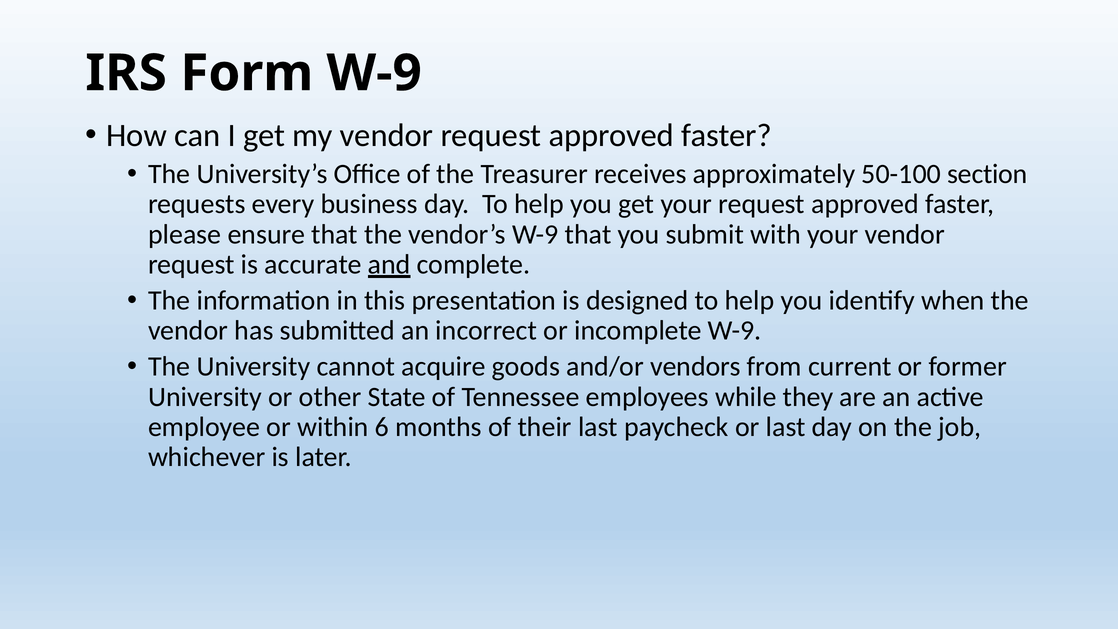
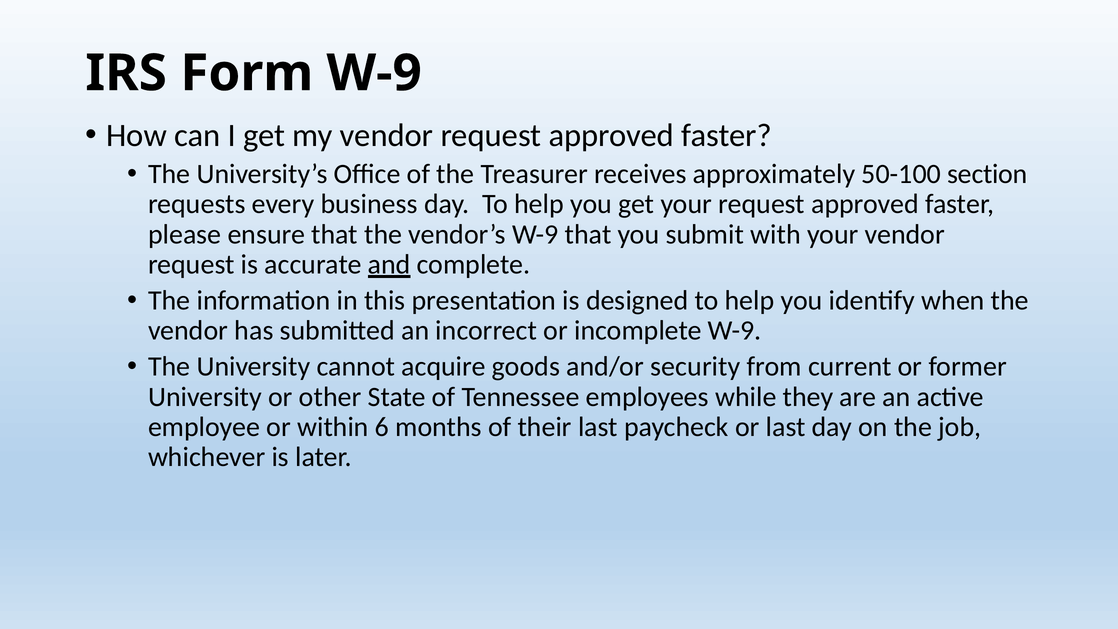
vendors: vendors -> security (695, 367)
